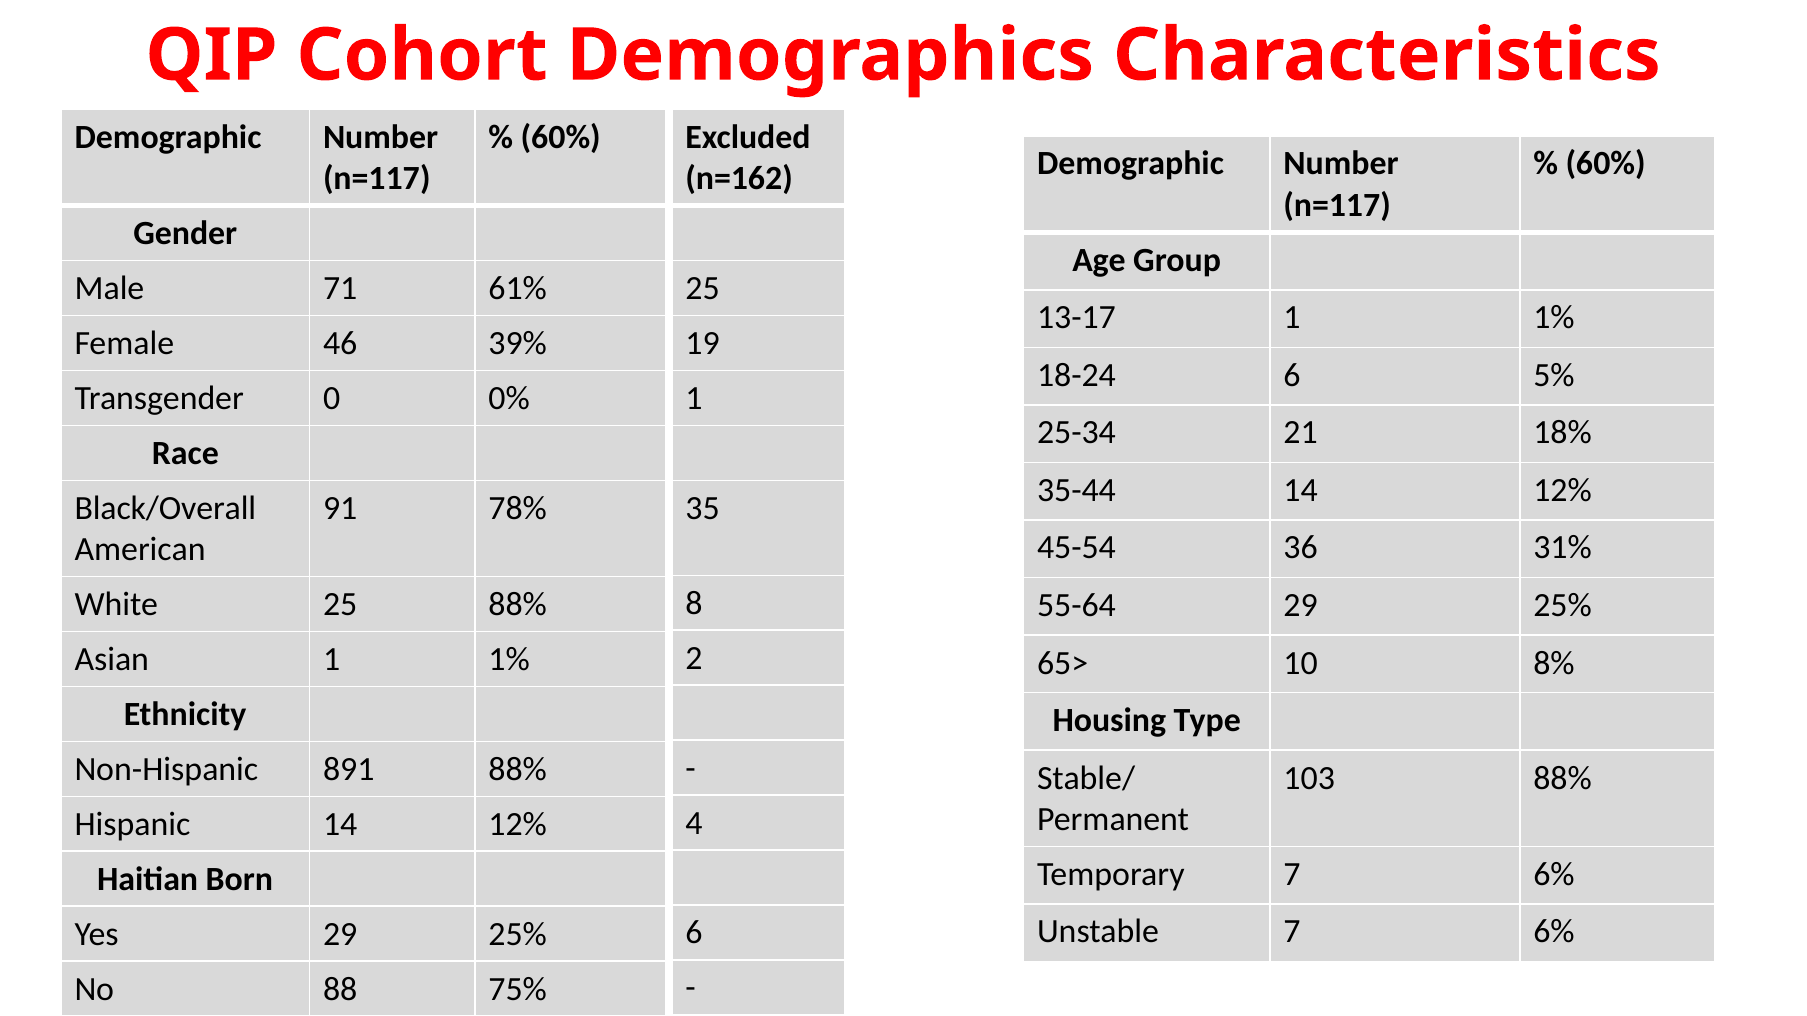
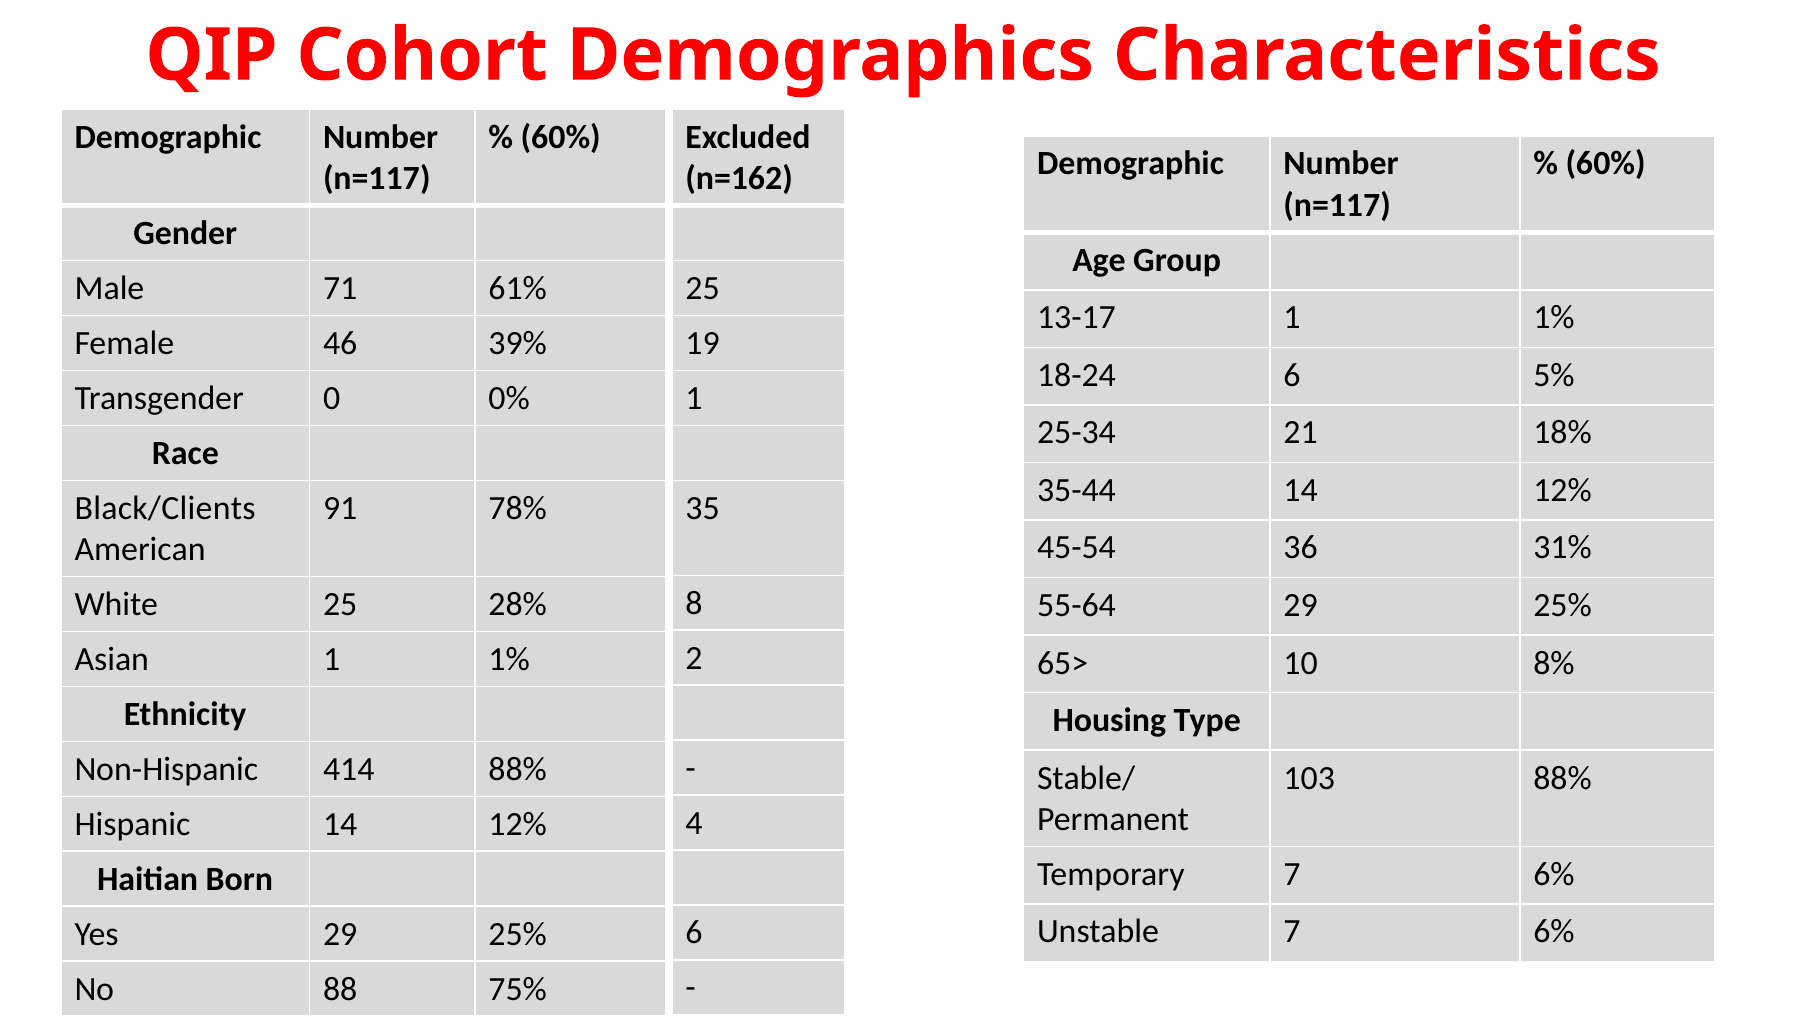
Black/Overall: Black/Overall -> Black/Clients (165, 508)
25 88%: 88% -> 28% (518, 605)
891: 891 -> 414 (349, 770)
